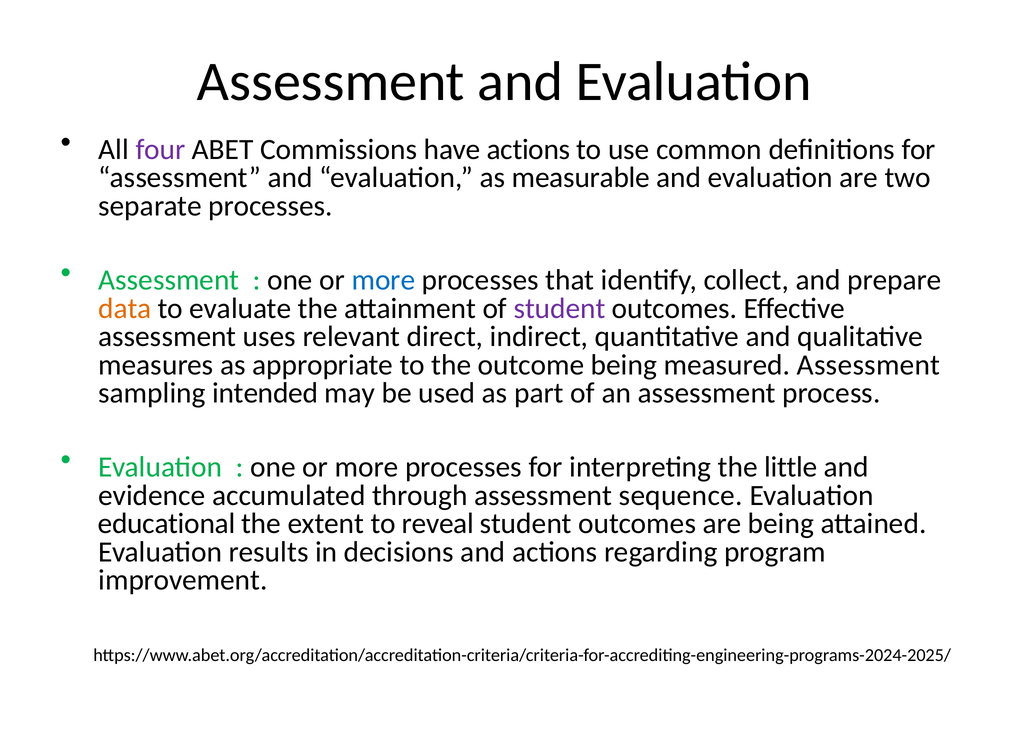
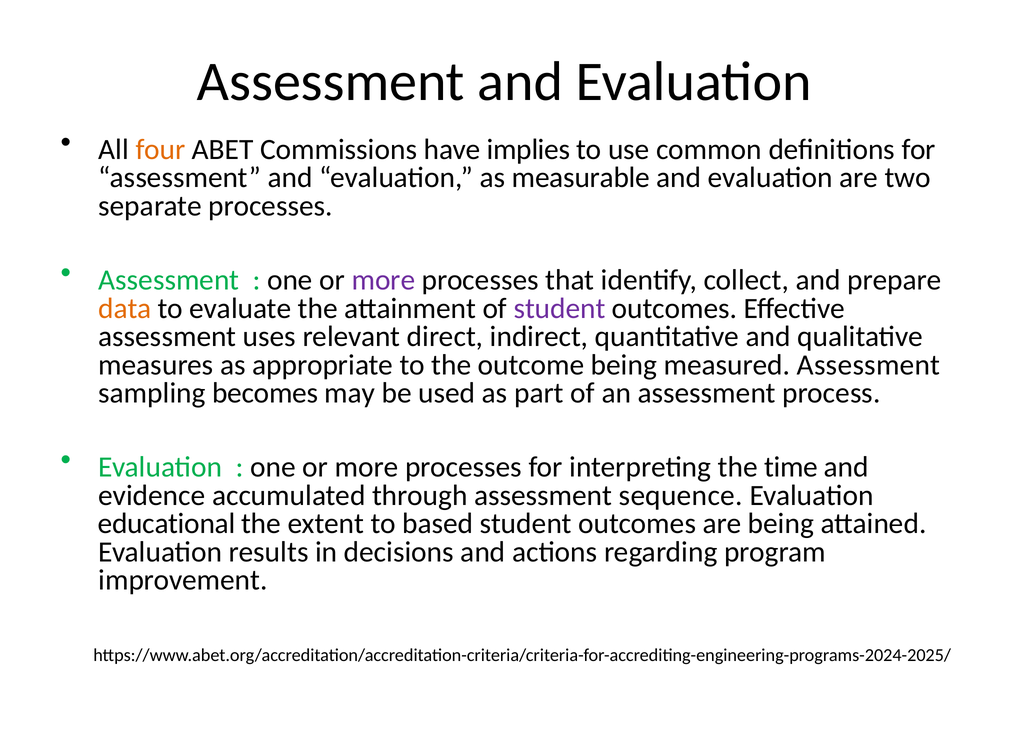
four colour: purple -> orange (160, 150)
have actions: actions -> implies (528, 150)
more colour: blue -> purple (383, 280)
intended: intended -> becomes (265, 393)
little: little -> time (791, 468)
reveal: reveal -> based (438, 524)
